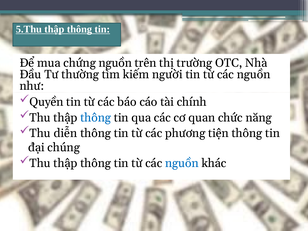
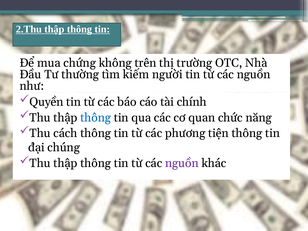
5.Thu: 5.Thu -> 2.Thu (29, 29)
chứng nguồn: nguồn -> không (115, 63)
diễn: diễn -> cách (65, 133)
nguồn colour: blue -> purple (182, 163)
